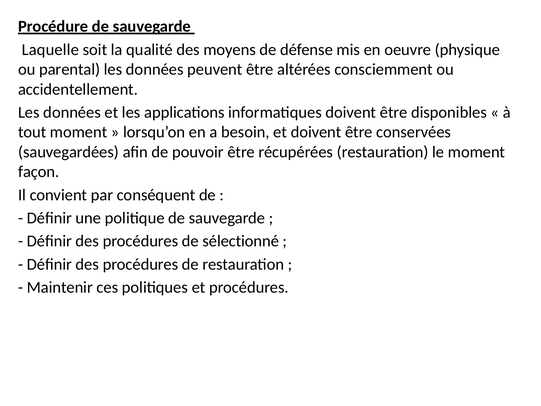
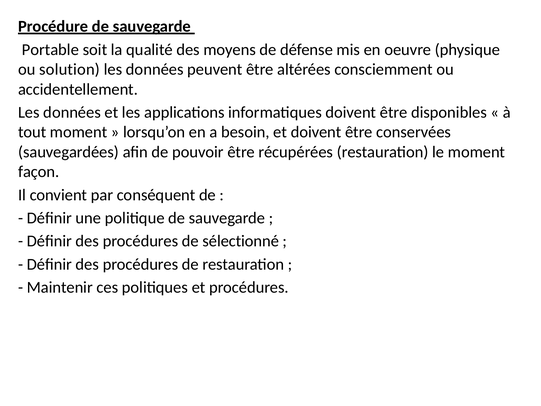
Laquelle: Laquelle -> Portable (50, 50)
parental: parental -> solution (70, 69)
